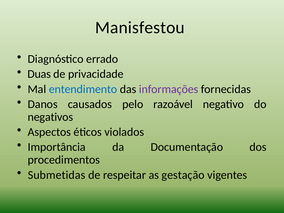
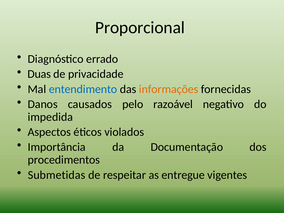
Manisfestou: Manisfestou -> Proporcional (140, 27)
informações colour: purple -> orange (169, 89)
negativos: negativos -> impedida (50, 117)
gestação: gestação -> entregue (183, 175)
